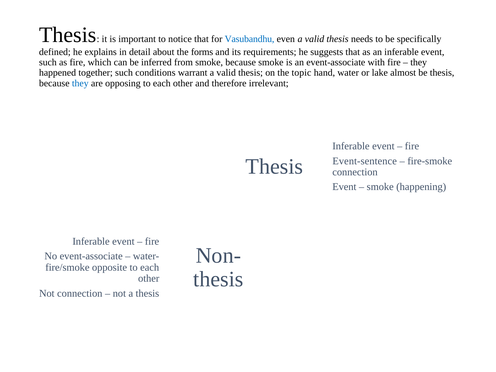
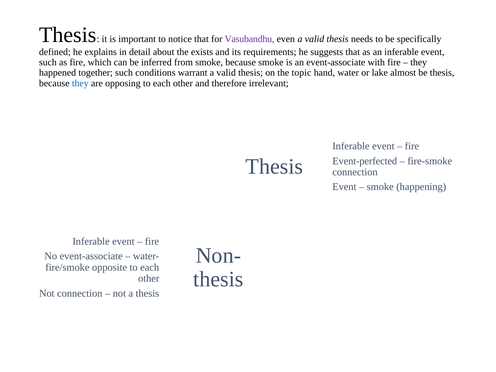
Vasubandhu colour: blue -> purple (250, 39)
forms: forms -> exists (202, 52)
Event-sentence: Event-sentence -> Event-perfected (365, 161)
